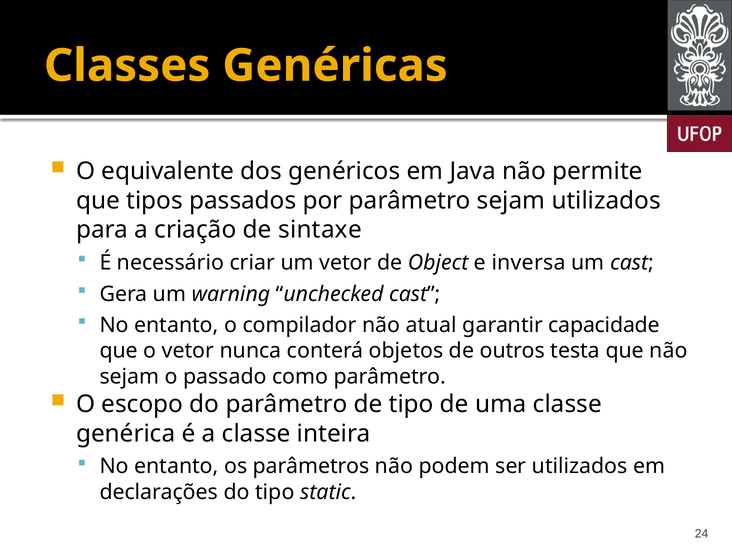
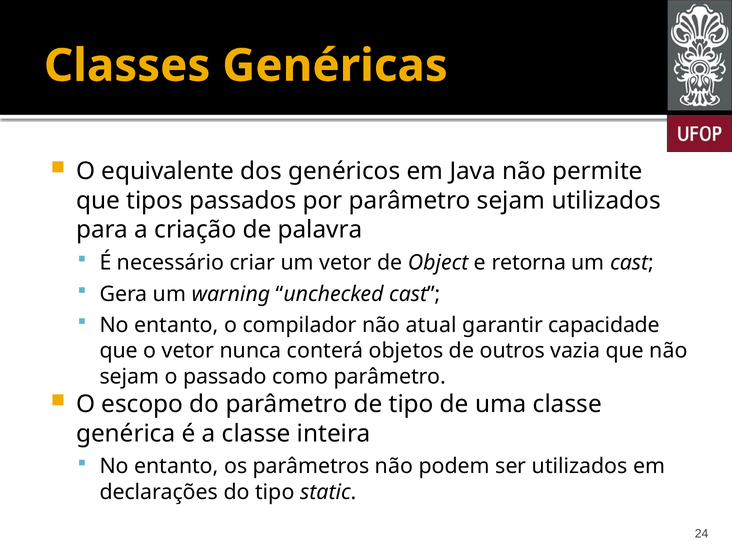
sintaxe: sintaxe -> palavra (320, 230)
inversa: inversa -> retorna (529, 263)
testa: testa -> vazia (575, 351)
